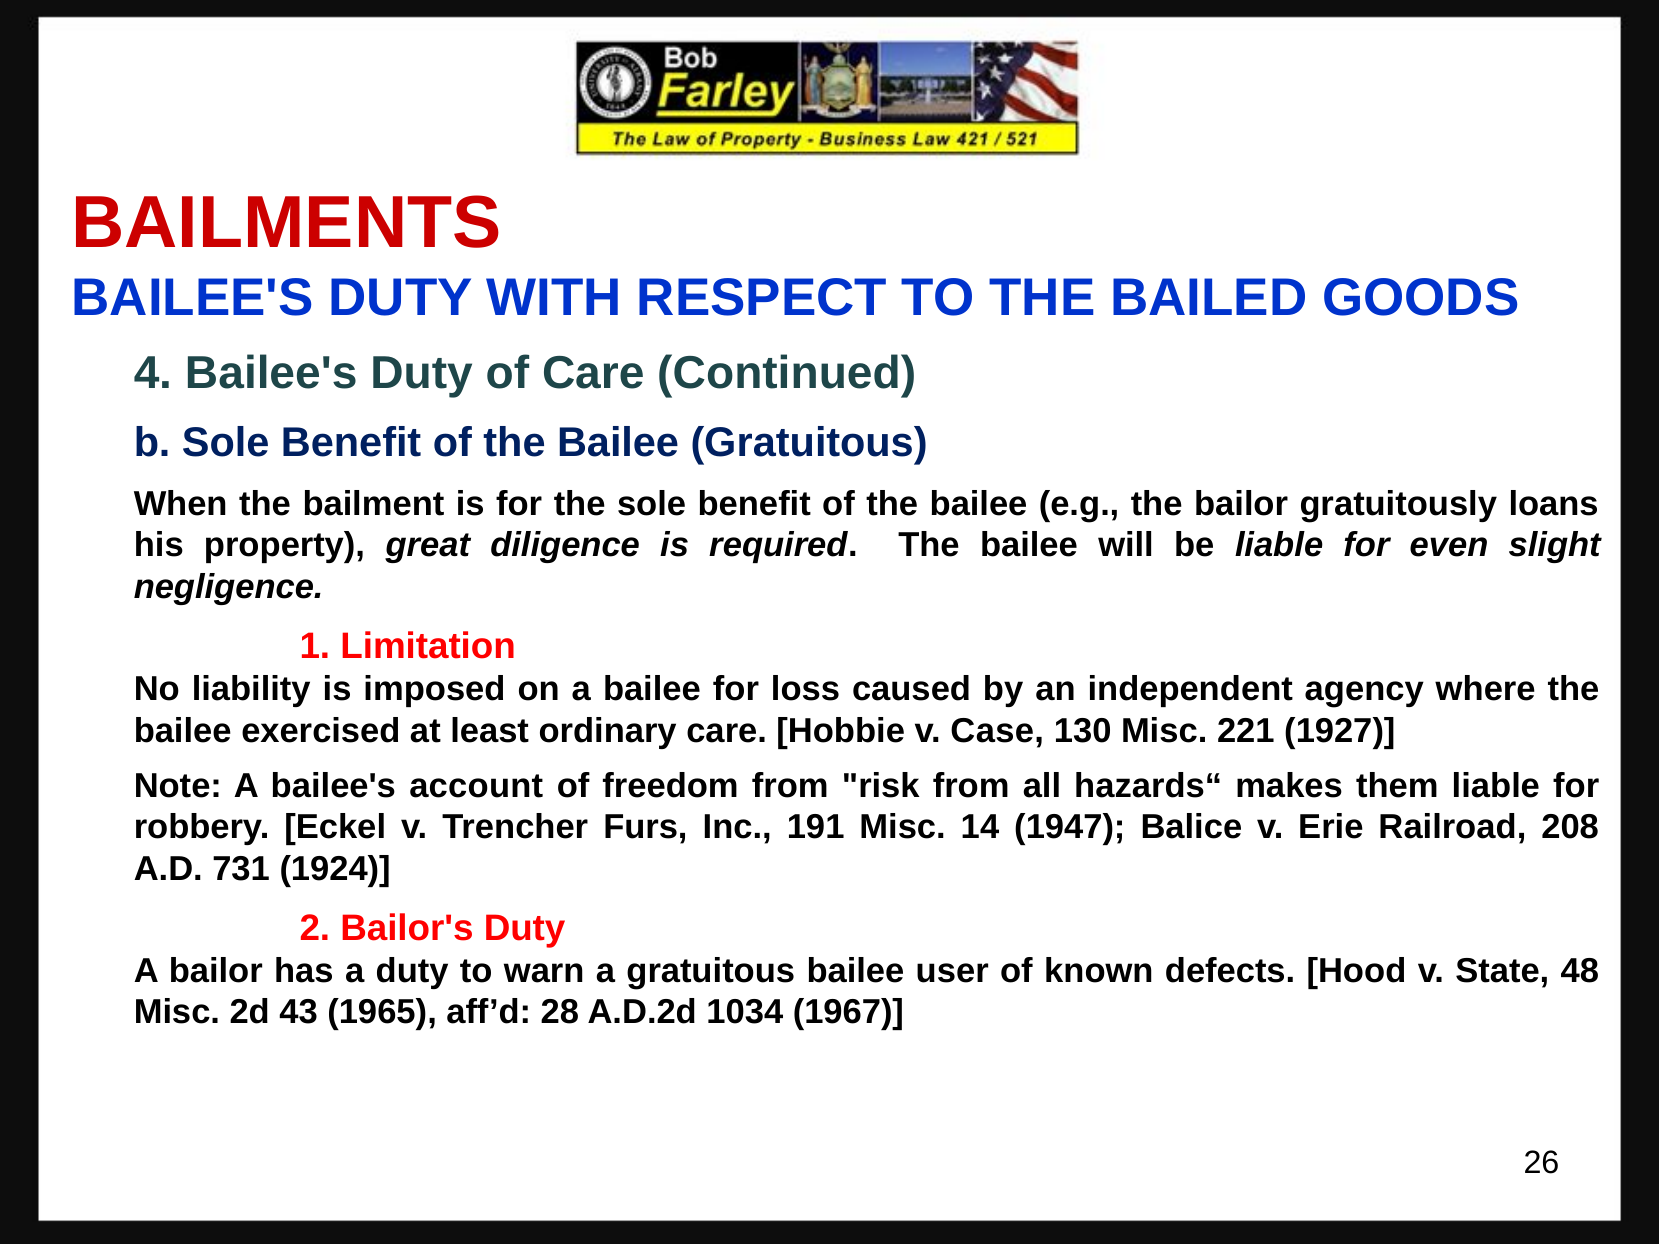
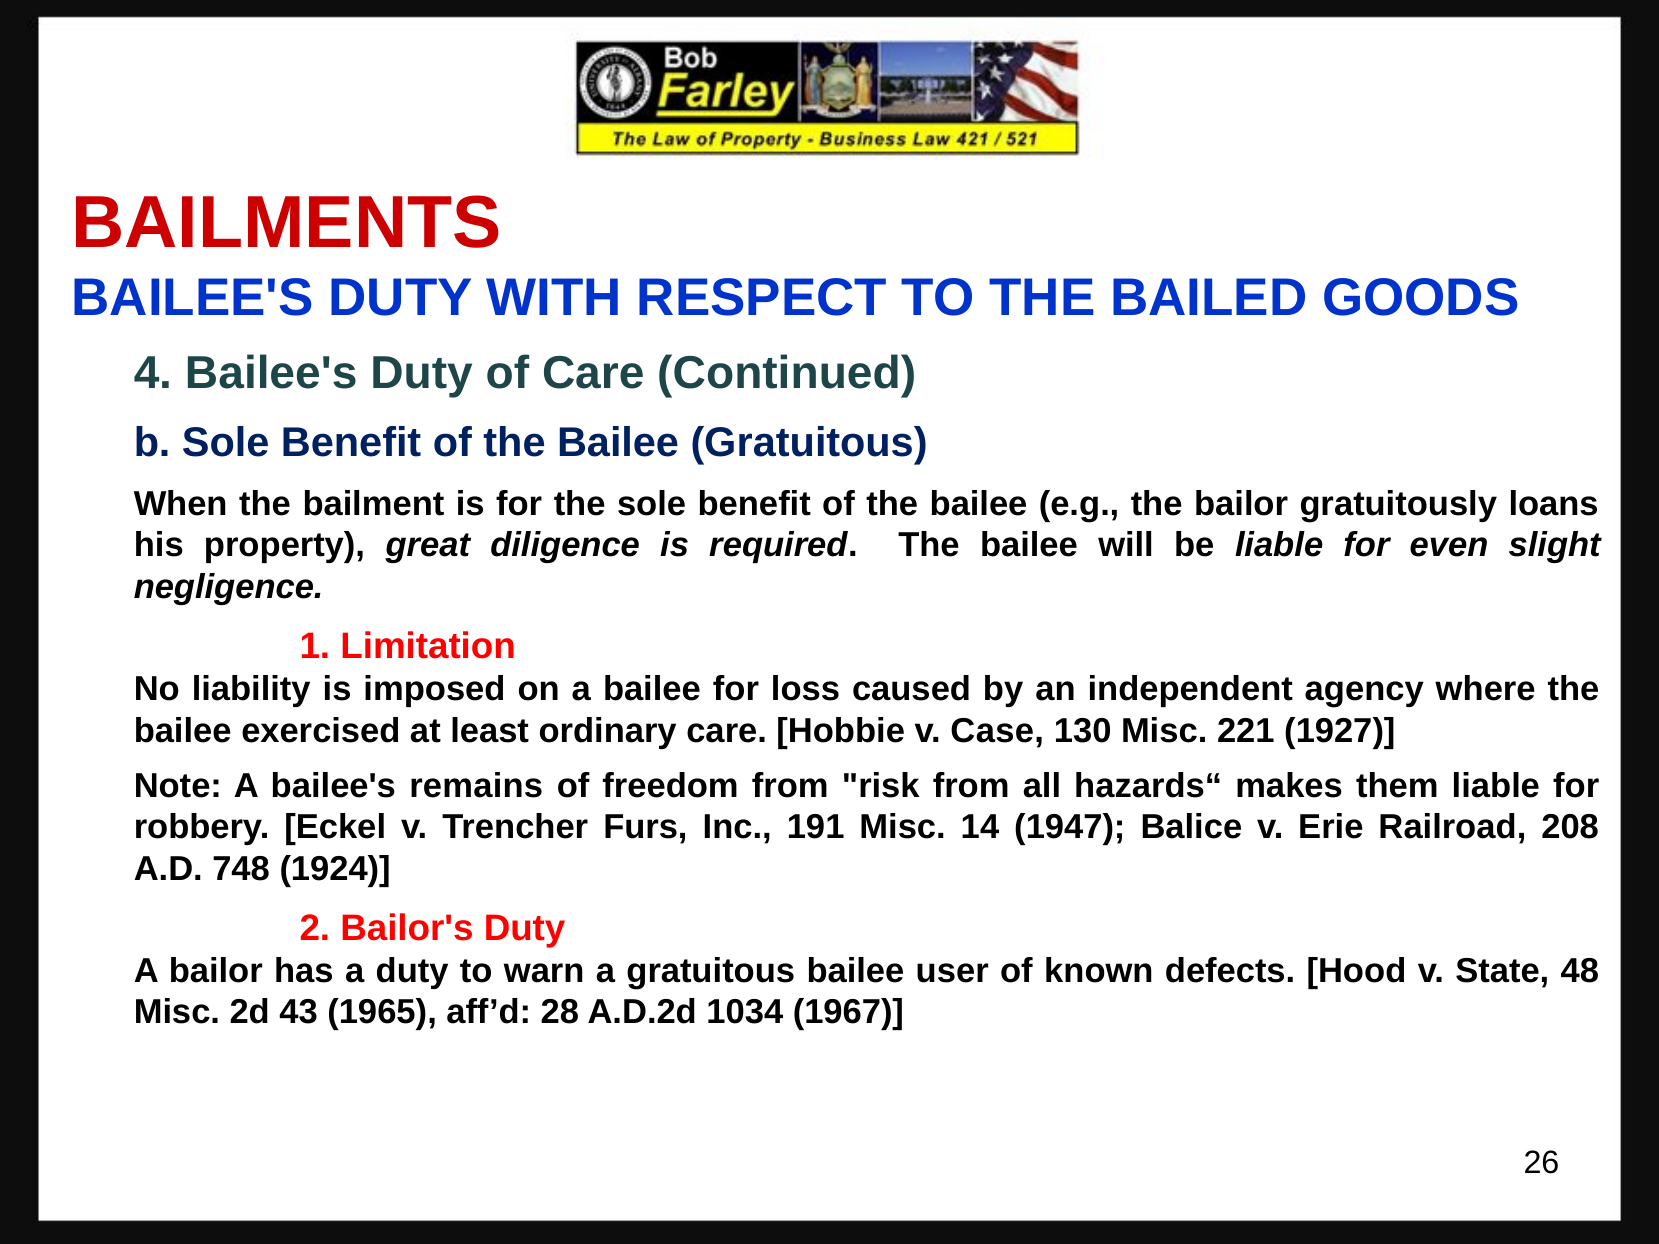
account: account -> remains (476, 786)
731: 731 -> 748 (241, 869)
